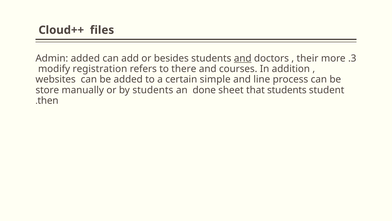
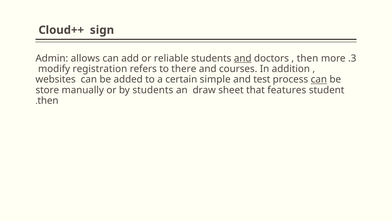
files: files -> sign (102, 30)
Admin added: added -> allows (85, 58)
besides: besides -> reliable (171, 58)
their: their -> then (308, 58)
line: line -> test (262, 79)
can underline: none -> present (319, 79)
done: done -> draw (204, 90)
that students: students -> features (287, 90)
